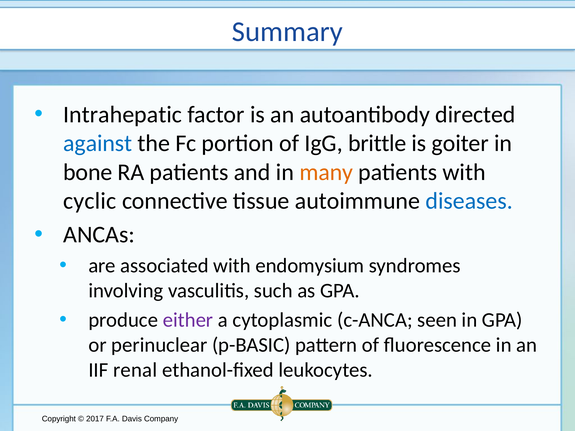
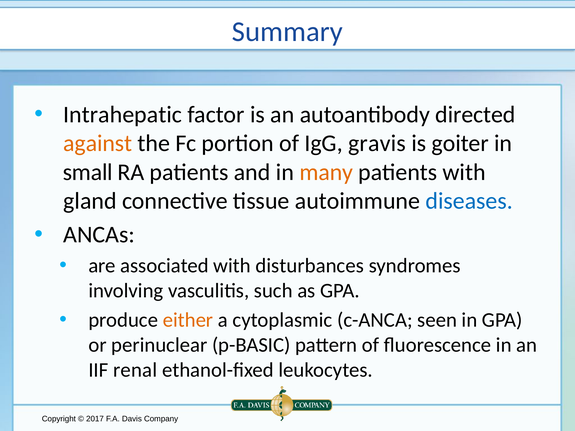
against colour: blue -> orange (98, 143)
brittle: brittle -> gravis (377, 143)
bone: bone -> small (88, 172)
cyclic: cyclic -> gland (90, 201)
endomysium: endomysium -> disturbances (310, 266)
either colour: purple -> orange (188, 320)
